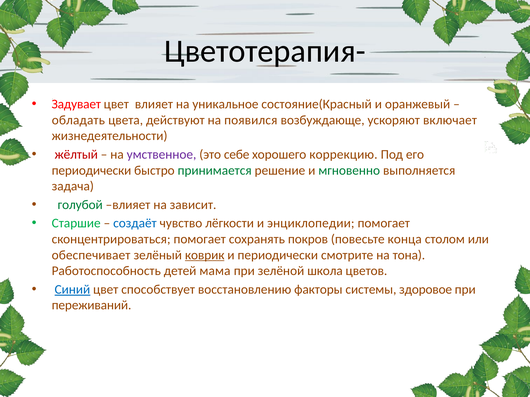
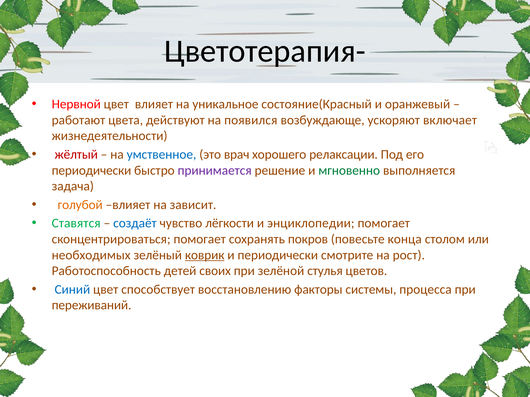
Задувает: Задувает -> Нервной (76, 104)
обладать: обладать -> работают (78, 120)
умственное colour: purple -> blue (162, 155)
себе: себе -> врач (237, 155)
коррекцию: коррекцию -> релаксации (344, 155)
принимается colour: green -> purple (215, 171)
голубой colour: green -> orange (80, 205)
Старшие: Старшие -> Ставятся (76, 224)
обеспечивает: обеспечивает -> необходимых (91, 255)
тона: тона -> рост (409, 255)
мама: мама -> своих (215, 271)
школа: школа -> стулья (325, 271)
Синий underline: present -> none (72, 290)
здоровое: здоровое -> процесса (426, 290)
